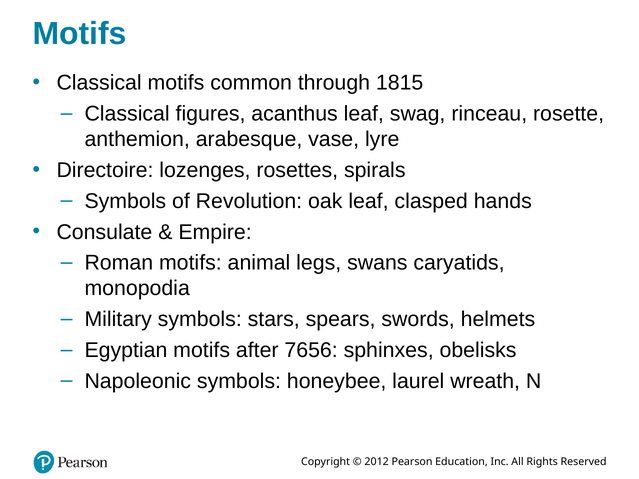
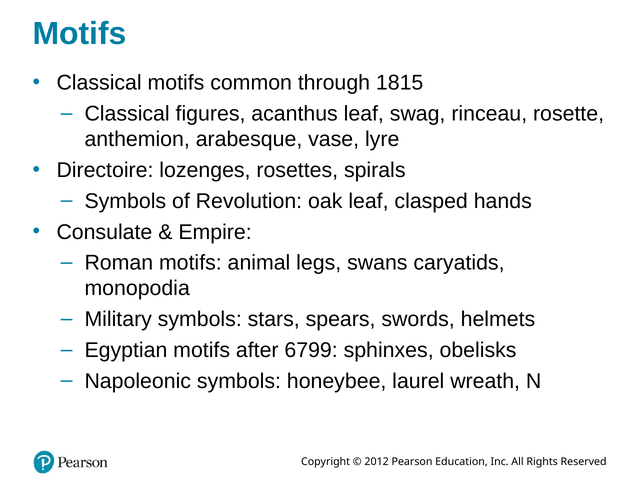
7656: 7656 -> 6799 (311, 350)
